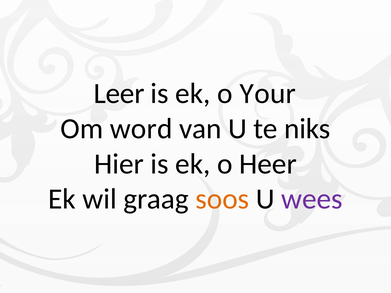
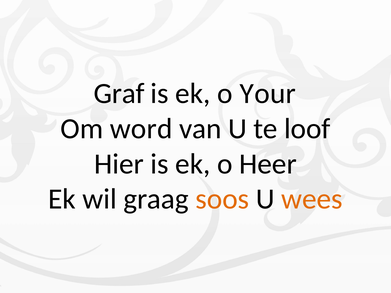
Leer: Leer -> Graf (119, 94)
niks: niks -> loof (307, 129)
wees colour: purple -> orange (312, 199)
